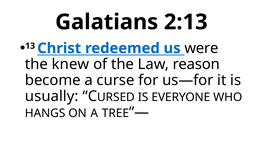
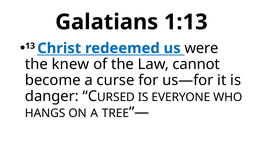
2:13: 2:13 -> 1:13 (186, 22)
reason: reason -> cannot (196, 64)
usually: usually -> danger (52, 96)
